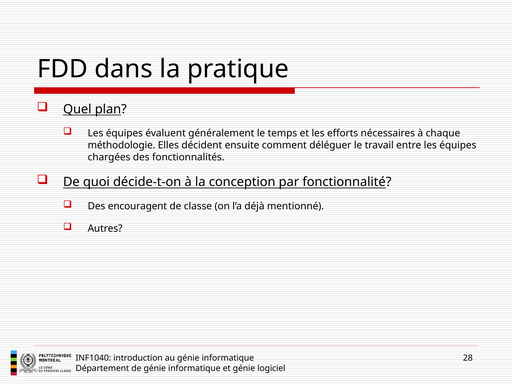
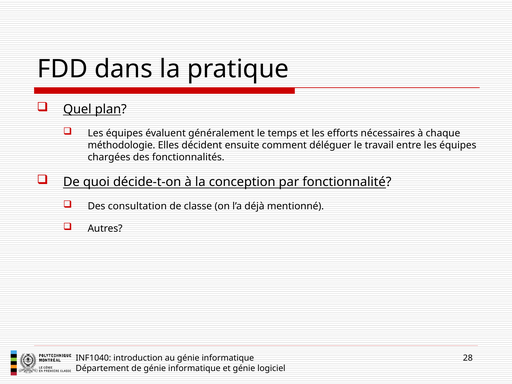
encouragent: encouragent -> consultation (137, 206)
